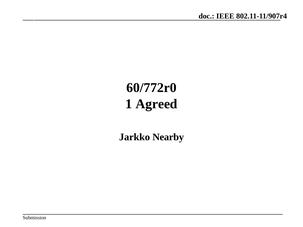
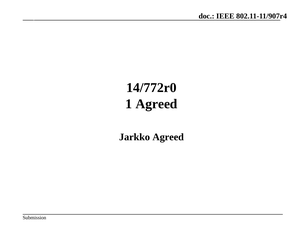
60/772r0: 60/772r0 -> 14/772r0 (151, 88)
Jarkko Nearby: Nearby -> Agreed (168, 137)
